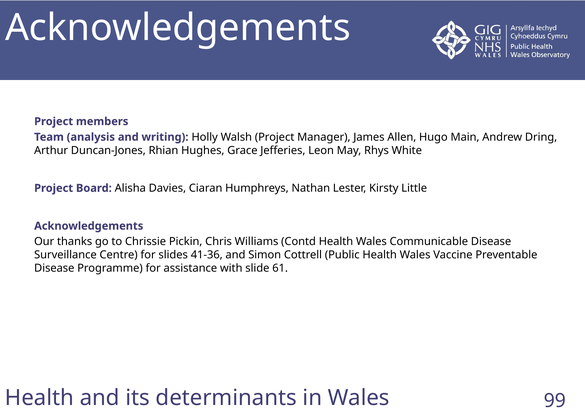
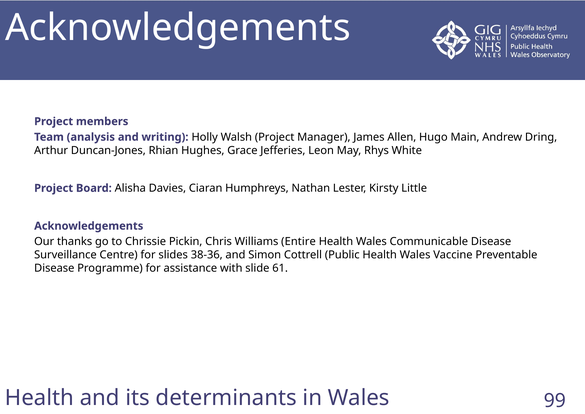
Contd: Contd -> Entire (298, 241)
41-36: 41-36 -> 38-36 (207, 255)
